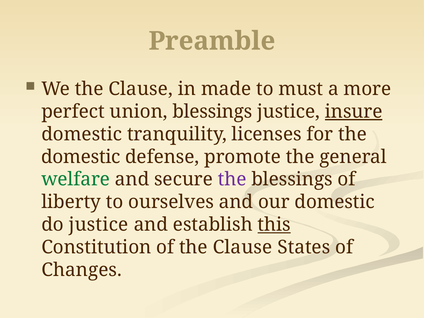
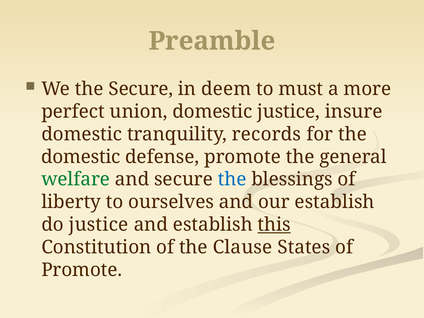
We the Clause: Clause -> Secure (141, 89)
made: made -> deem (226, 89)
union blessings: blessings -> domestic (212, 112)
insure underline: present -> none (354, 112)
licenses: licenses -> records (266, 134)
the colour: purple -> blue (232, 179)
our domestic: domestic -> establish (335, 202)
Changes: Changes -> Promote (82, 270)
